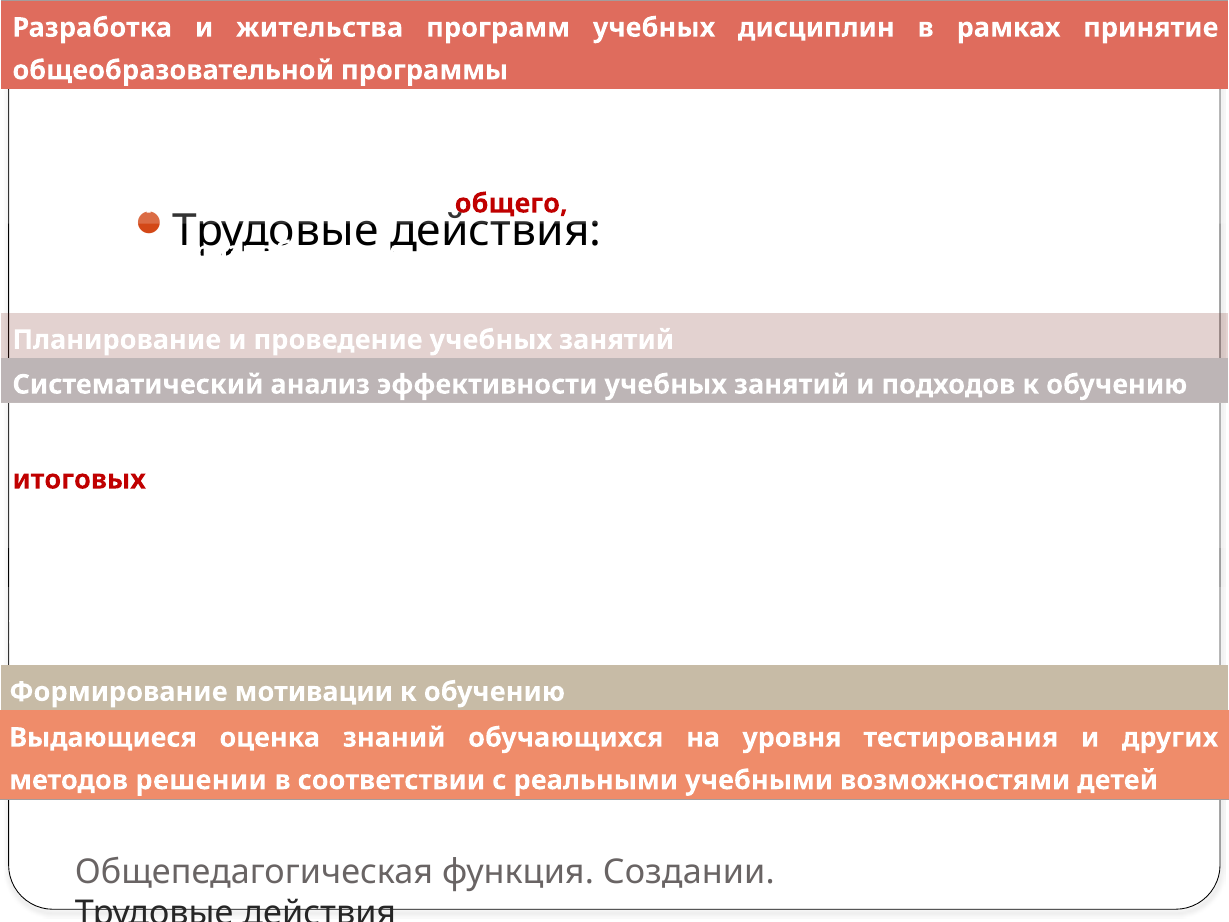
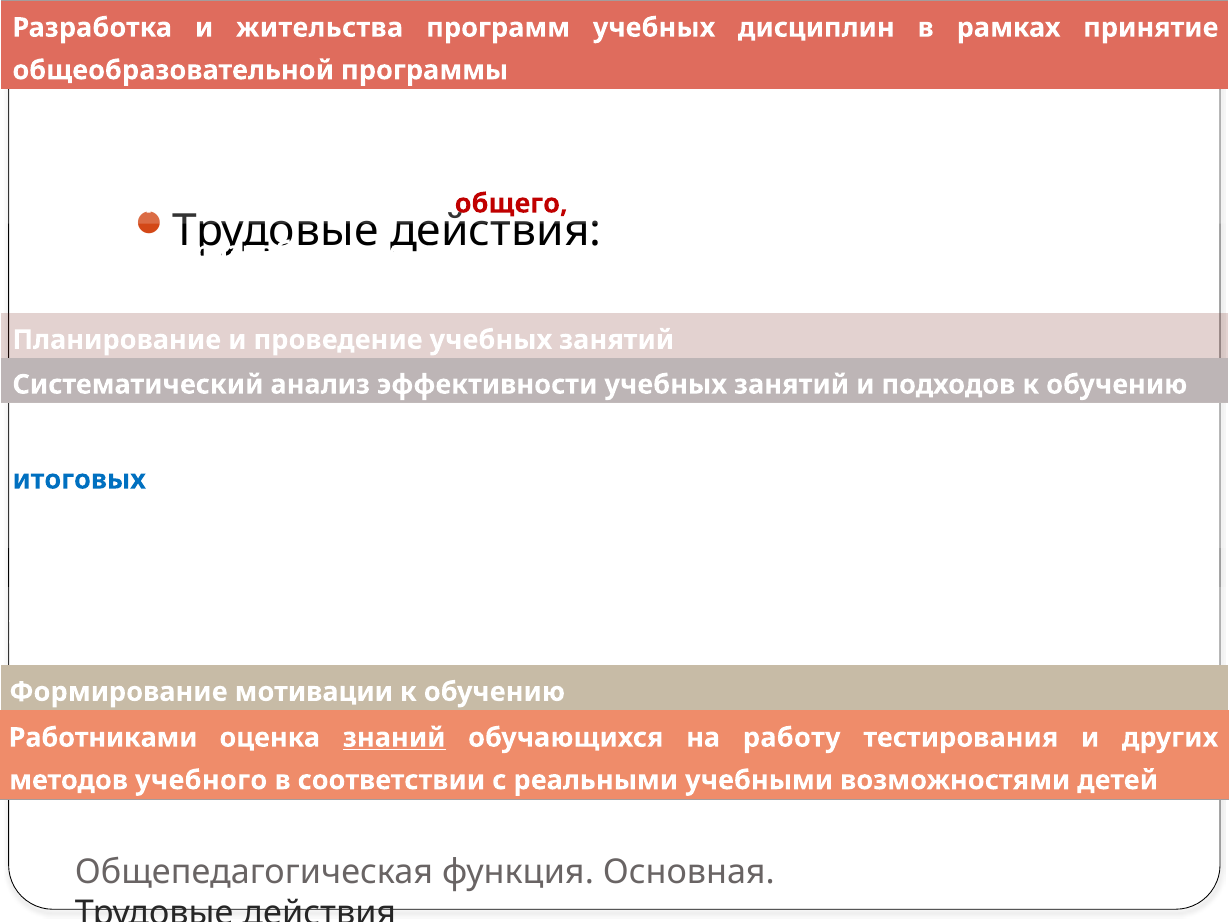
итоговых colour: red -> blue (79, 479)
Выдающиеся: Выдающиеся -> Работниками (103, 737)
знаний underline: none -> present (394, 737)
уровня: уровня -> работу (792, 737)
решении: решении -> учебного (201, 780)
Создании: Создании -> Основная (689, 872)
